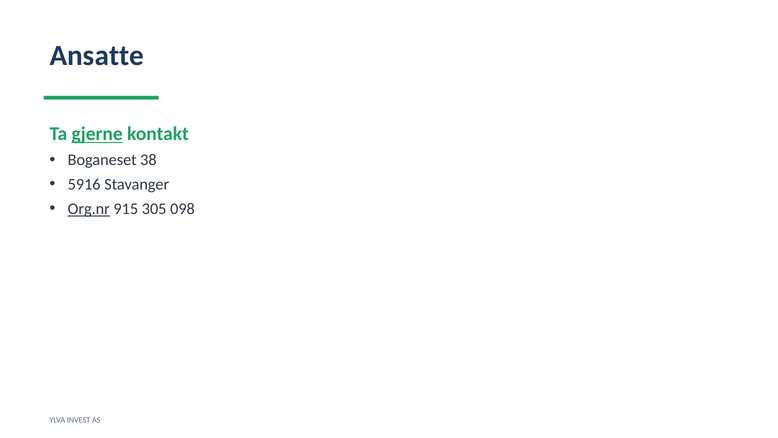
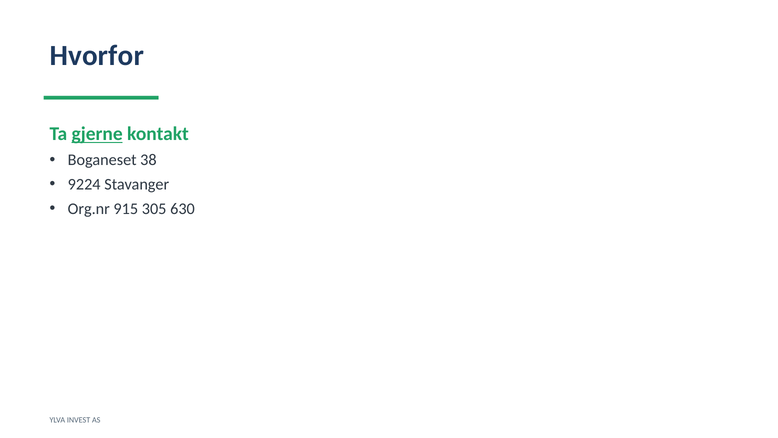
Ansatte: Ansatte -> Hvorfor (97, 56)
5916: 5916 -> 9224 (84, 184)
Org.nr underline: present -> none (89, 209)
098: 098 -> 630 (182, 209)
